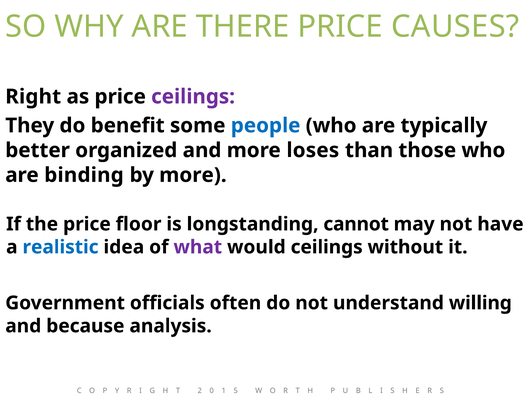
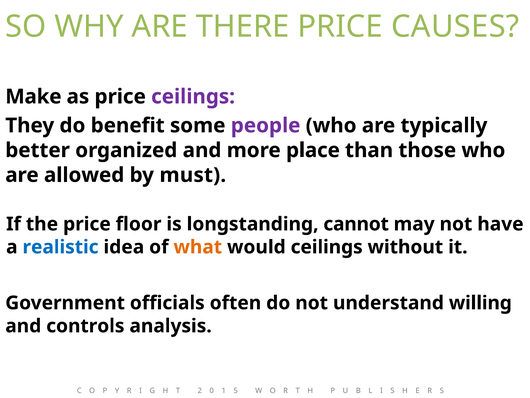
Right: Right -> Make (33, 97)
people colour: blue -> purple (266, 125)
loses: loses -> place (313, 150)
binding: binding -> allowed (84, 175)
by more: more -> must (193, 175)
what colour: purple -> orange (198, 247)
because: because -> controls (85, 326)
